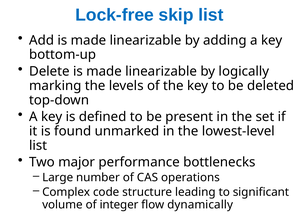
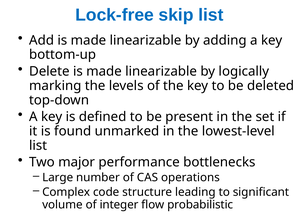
dynamically: dynamically -> probabilistic (200, 205)
